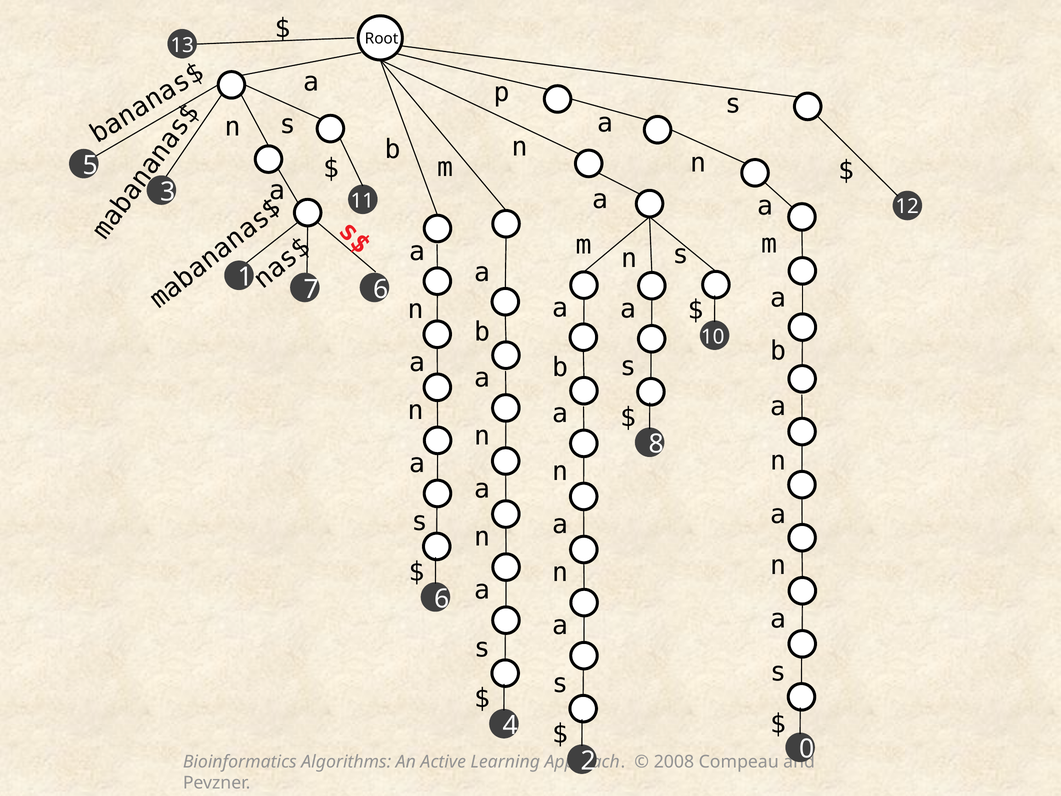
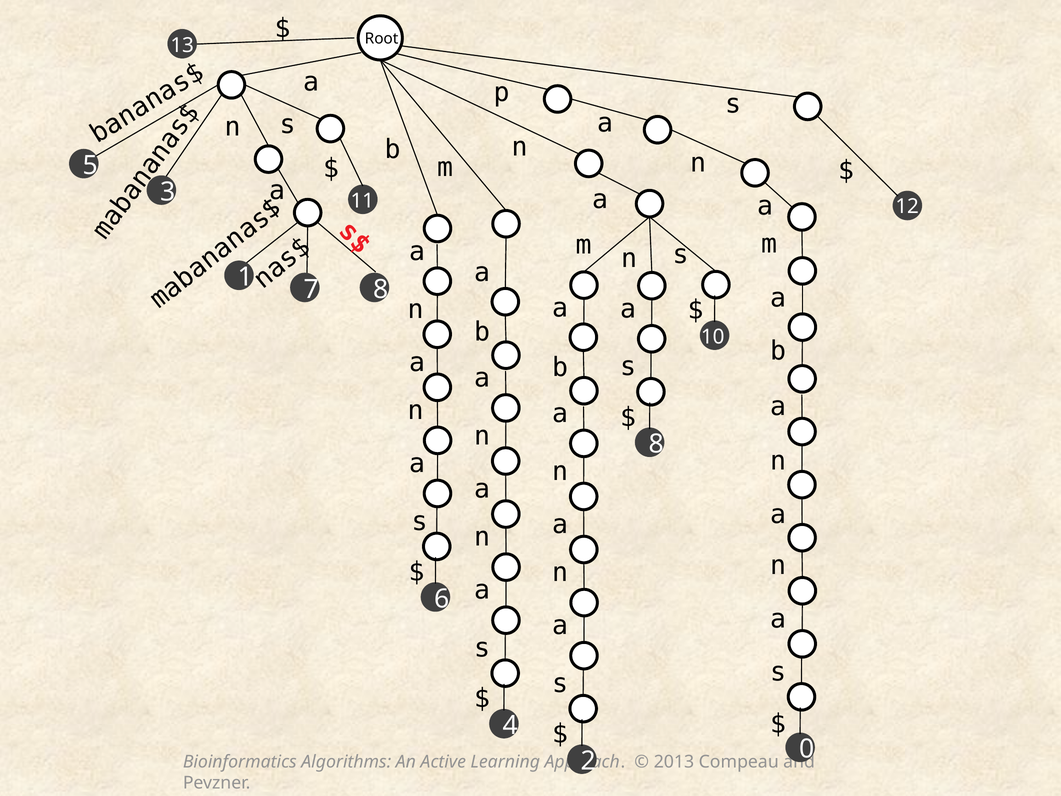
7 6: 6 -> 8 (381, 289)
2008: 2008 -> 2013 (674, 762)
